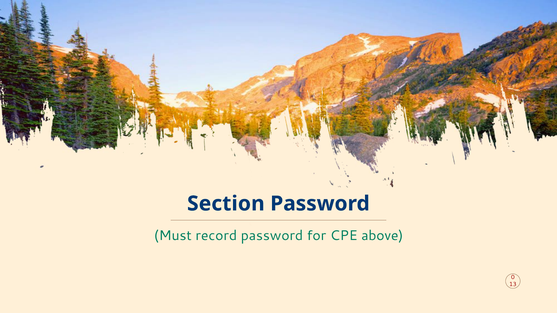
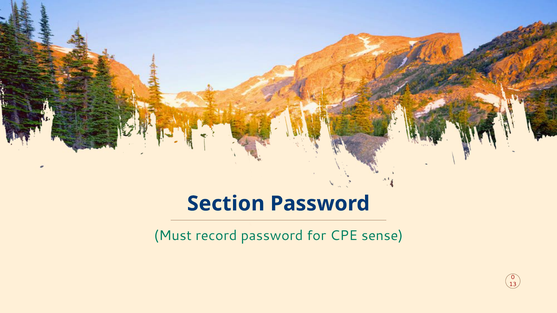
above: above -> sense (382, 236)
